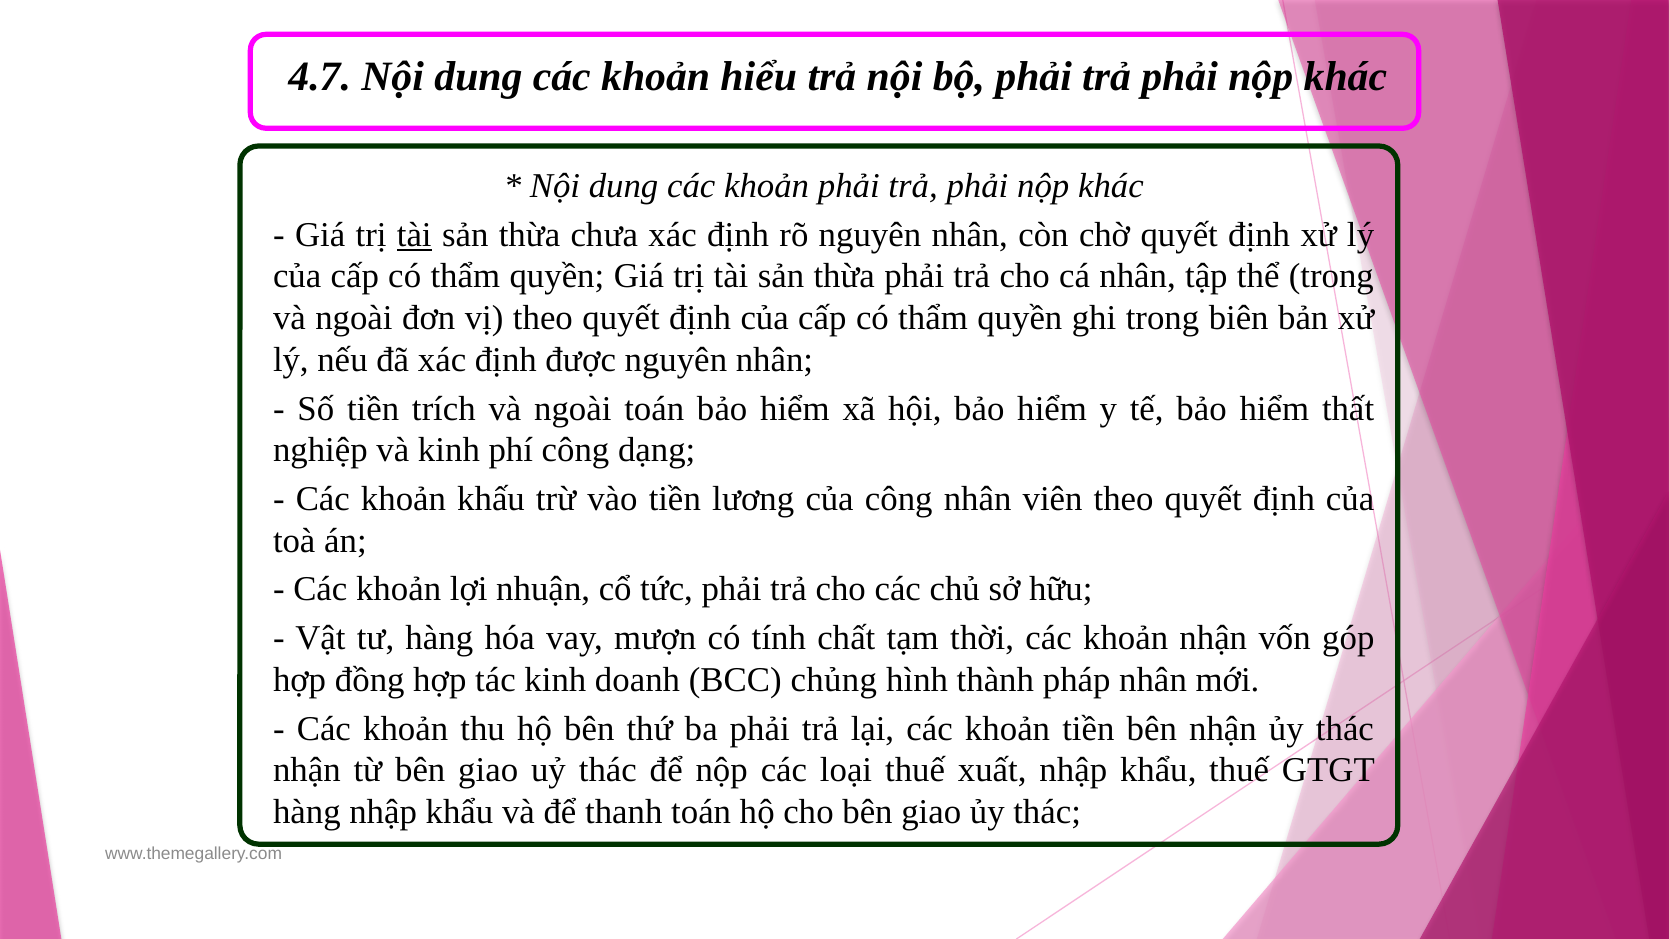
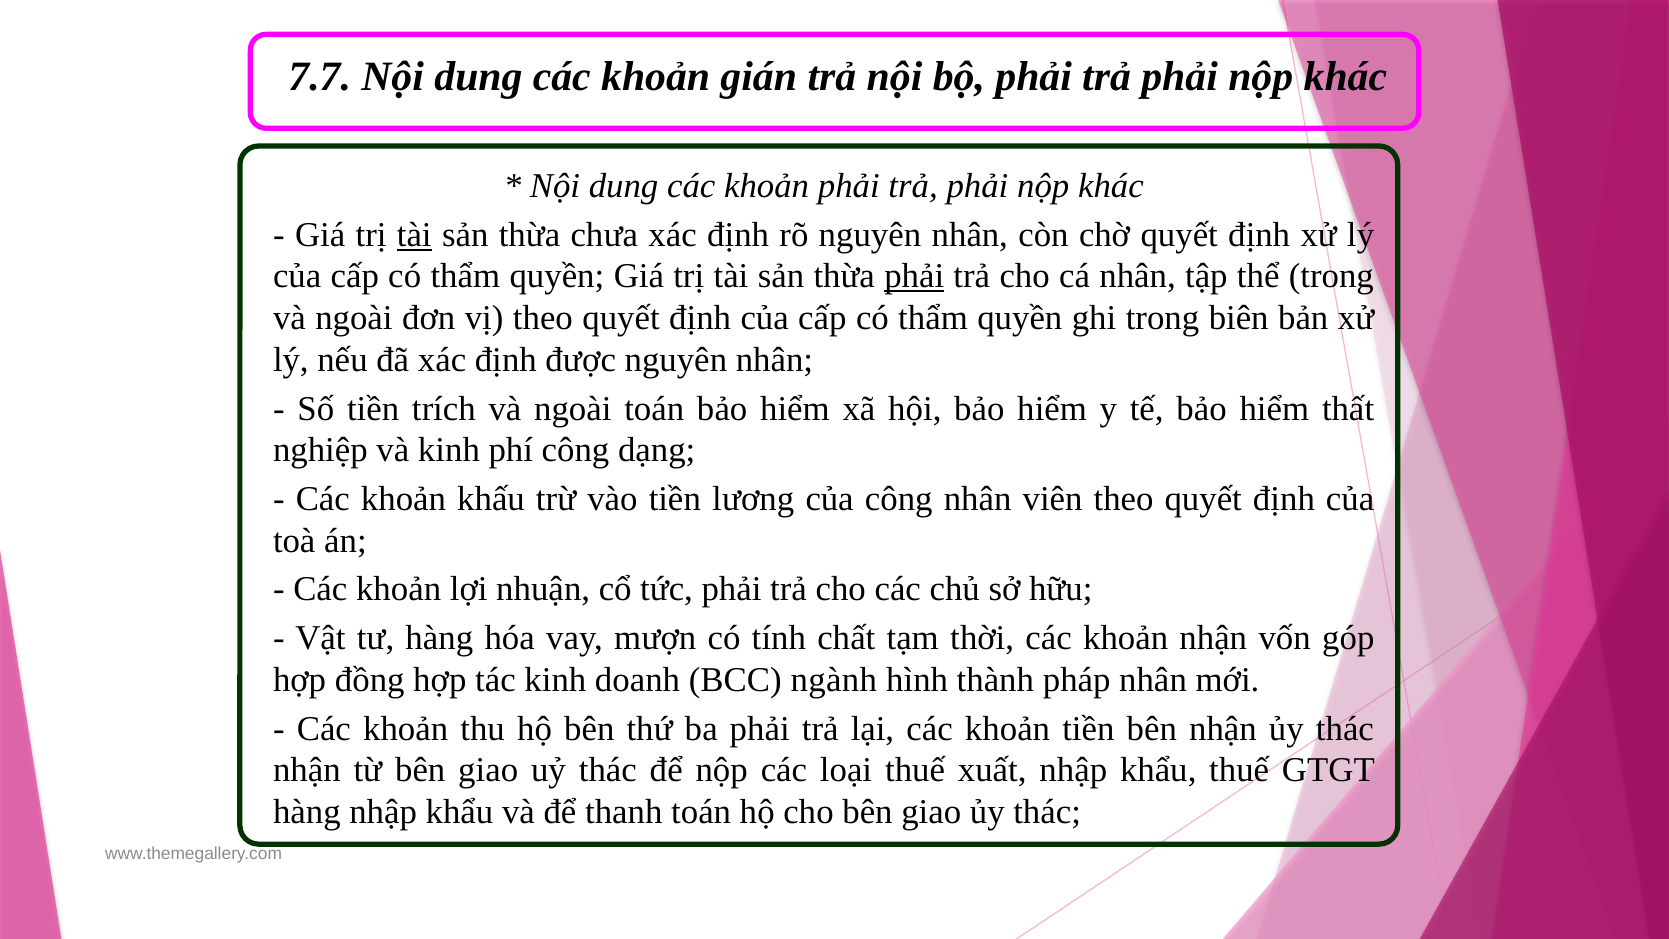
4.7: 4.7 -> 7.7 (320, 76)
hiểu: hiểu -> gián (759, 76)
phải underline: none -> present (914, 276)
chủng: chủng -> ngành (834, 680)
